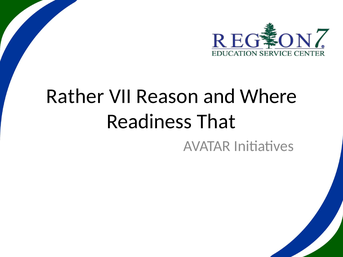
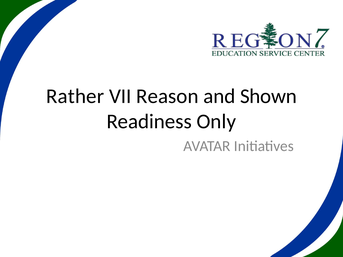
Where: Where -> Shown (268, 96)
That: That -> Only (216, 122)
